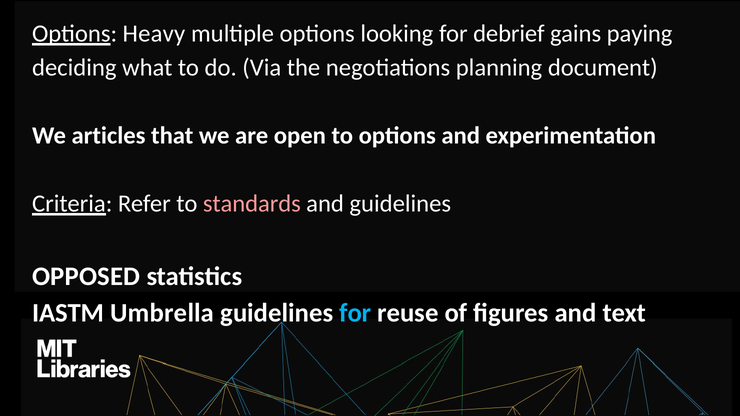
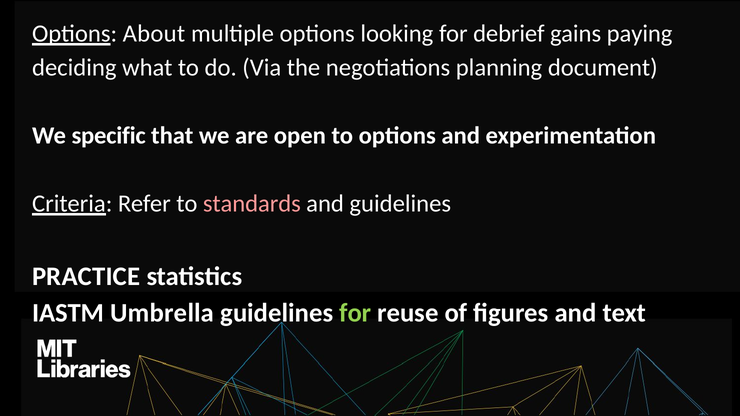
Heavy: Heavy -> About (154, 34)
articles: articles -> specific (109, 136)
OPPOSED: OPPOSED -> PRACTICE (86, 276)
for colour: light blue -> light green (355, 313)
